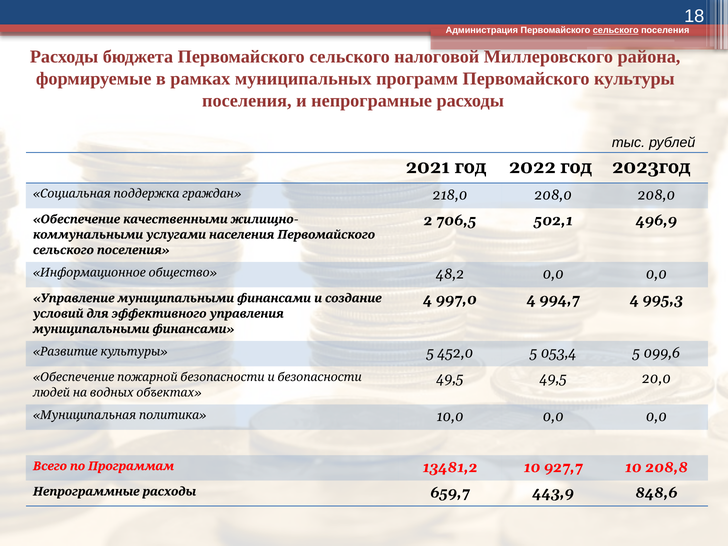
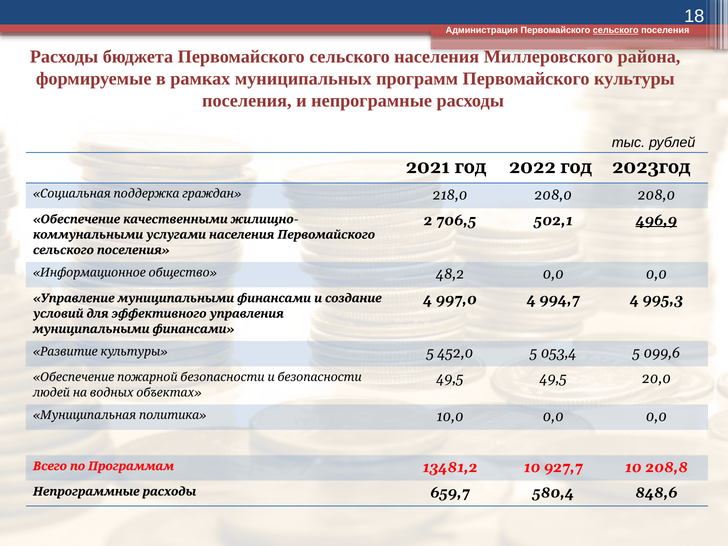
сельского налоговой: налоговой -> населения (437, 57)
496,9 underline: none -> present (656, 221)
443,9: 443,9 -> 580,4 (553, 493)
